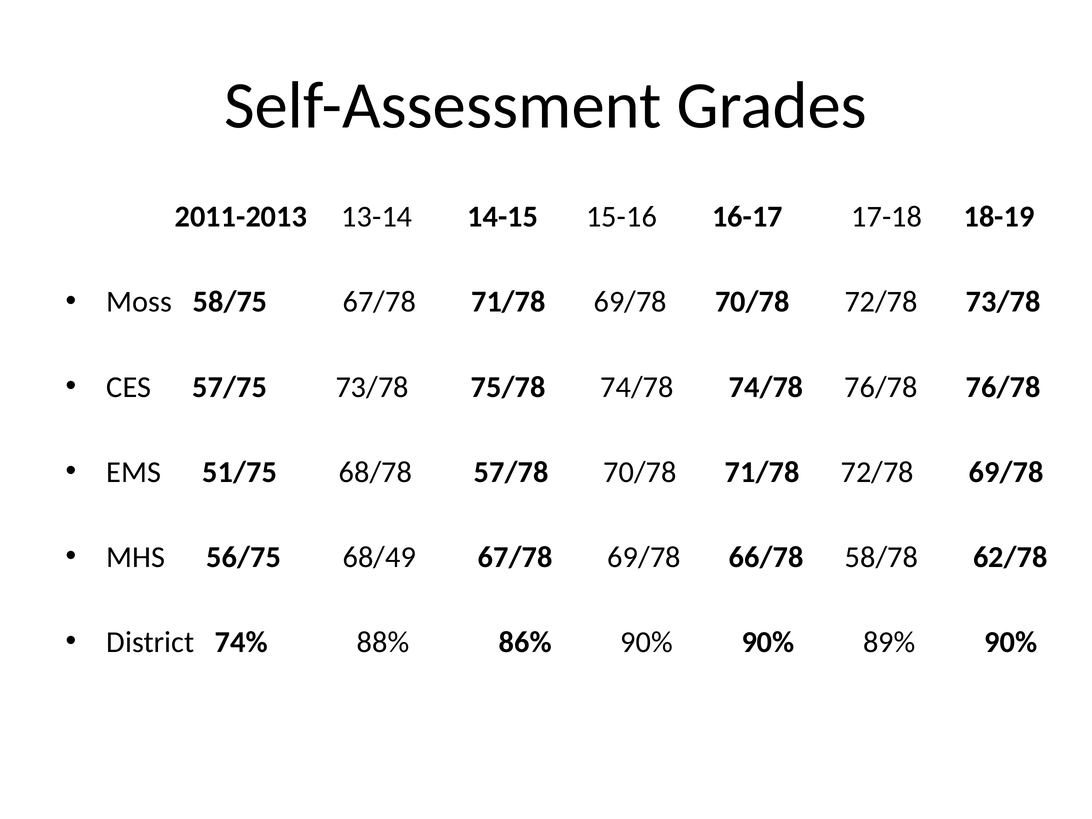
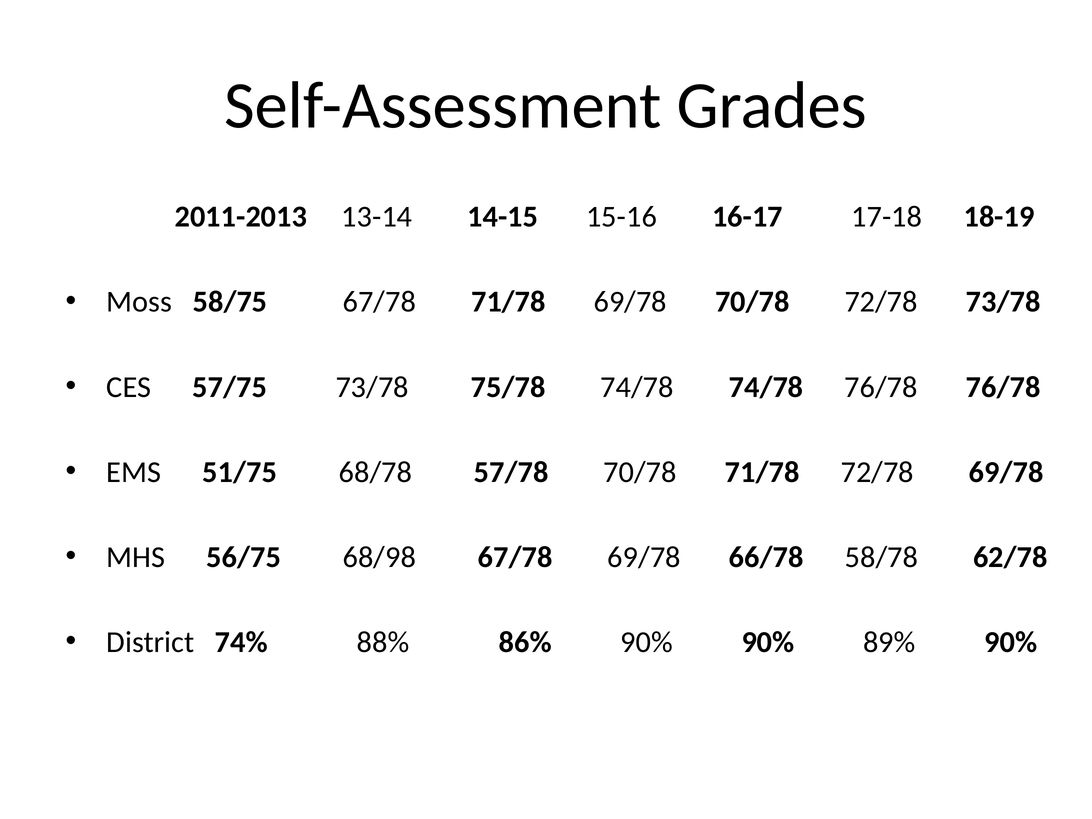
68/49: 68/49 -> 68/98 (379, 557)
